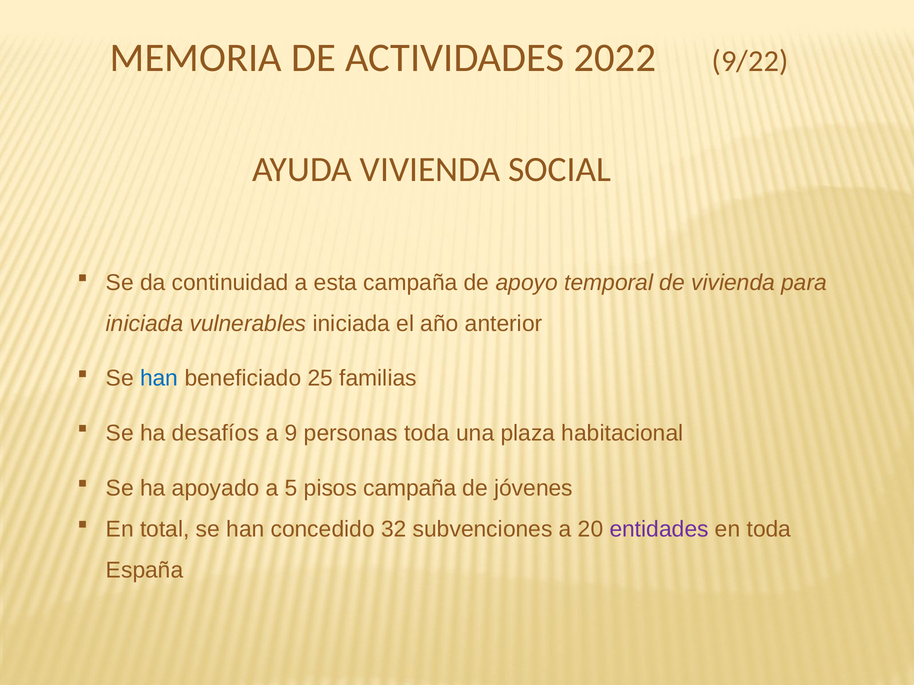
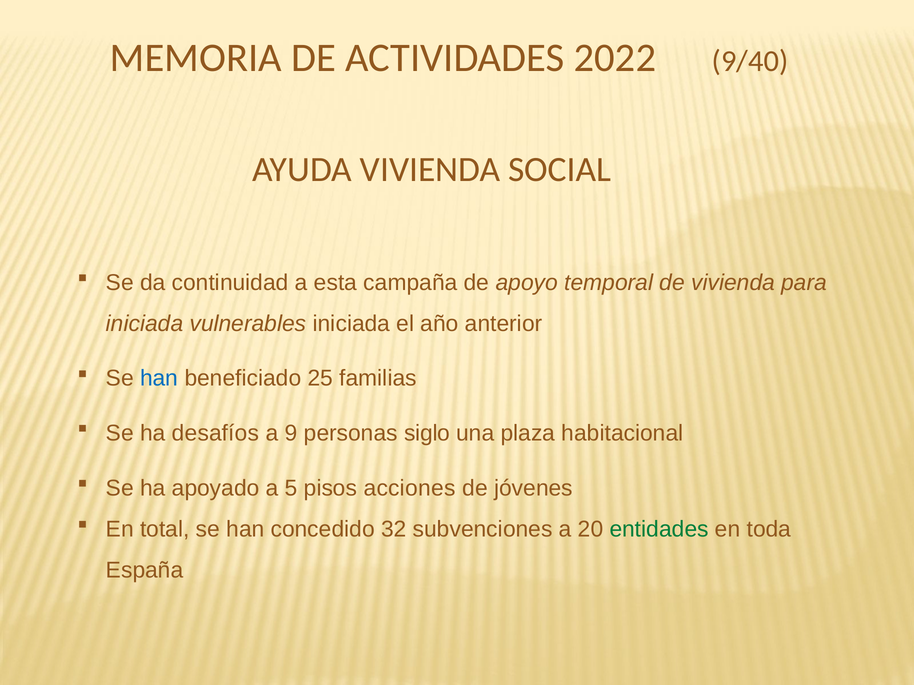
9/22: 9/22 -> 9/40 (750, 61)
personas toda: toda -> siglo (427, 433)
pisos campaña: campaña -> acciones (410, 488)
entidades colour: purple -> green (659, 529)
